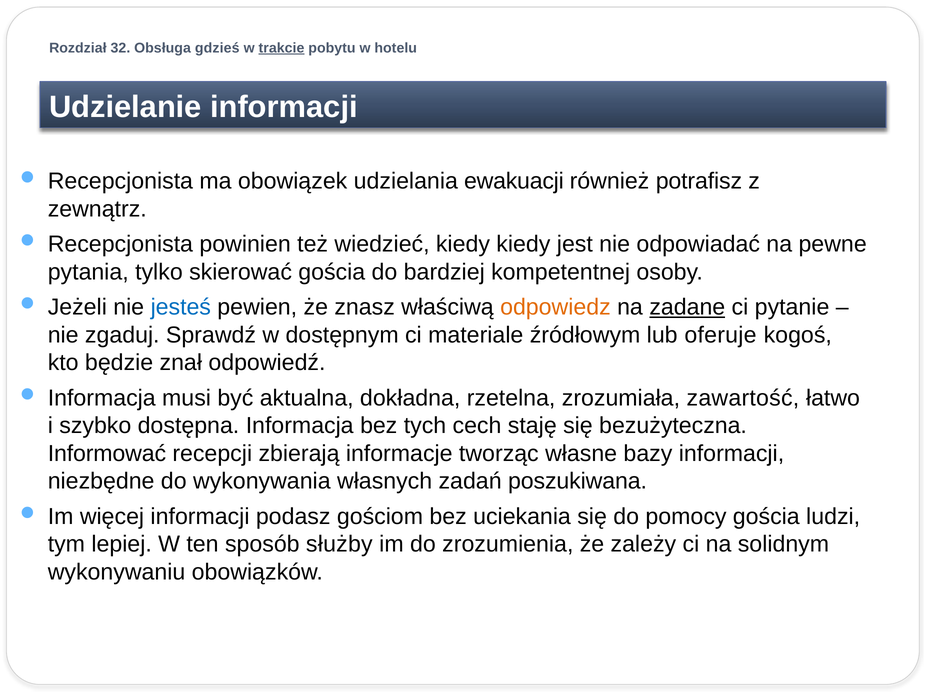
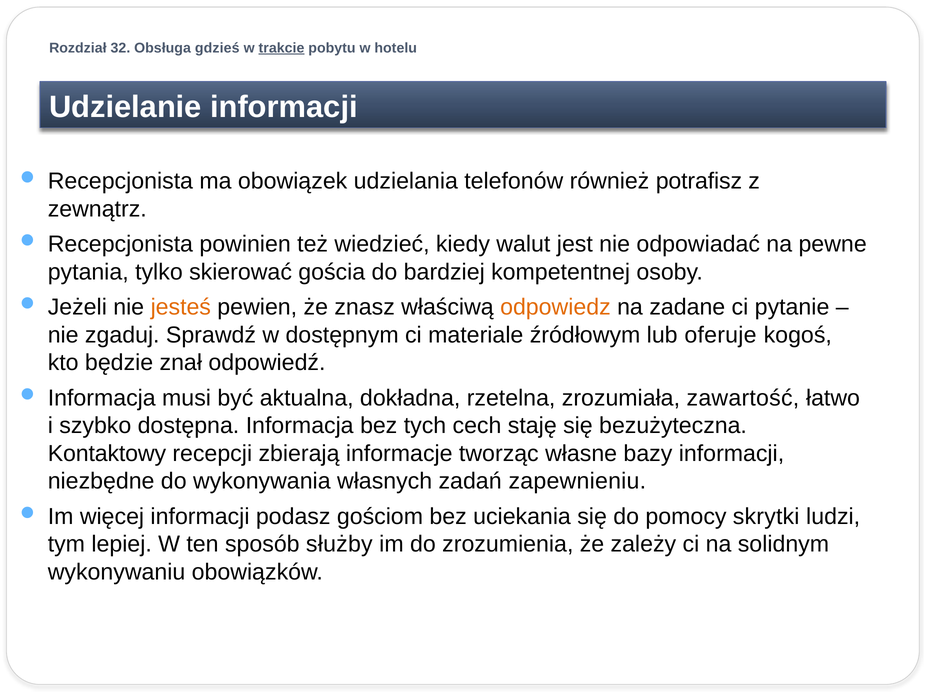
ewakuacji: ewakuacji -> telefonów (514, 181)
kiedy kiedy: kiedy -> walut (523, 244)
jesteś colour: blue -> orange (181, 307)
zadane underline: present -> none (687, 307)
Informować: Informować -> Kontaktowy (107, 454)
poszukiwana: poszukiwana -> zapewnieniu (577, 482)
pomocy gościa: gościa -> skrytki (766, 517)
